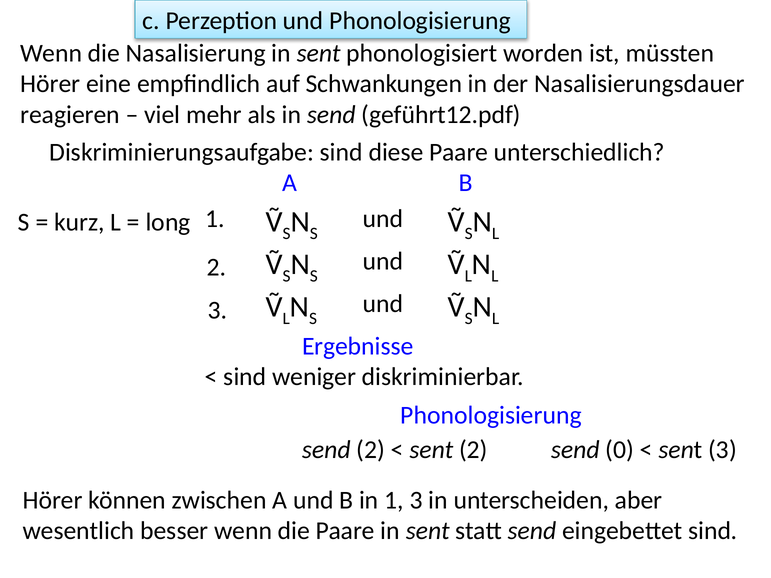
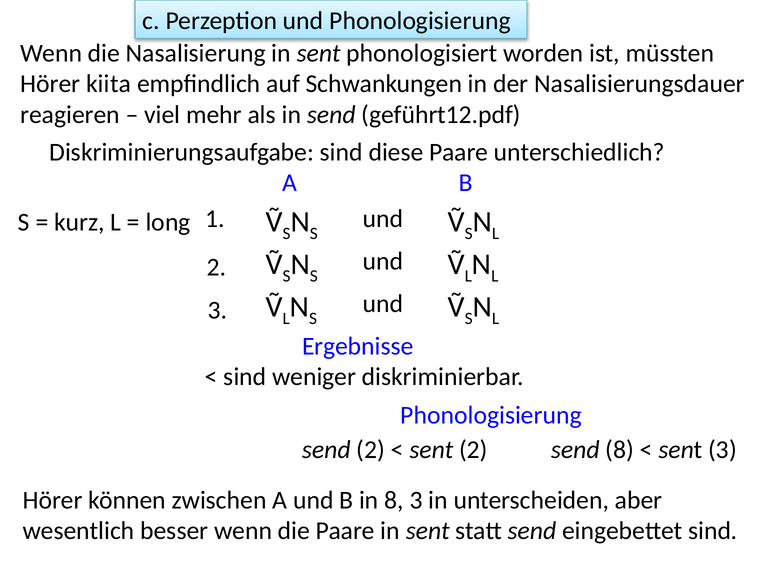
eine: eine -> kiita (109, 84)
send 0: 0 -> 8 (620, 450)
in 1: 1 -> 8 (394, 500)
